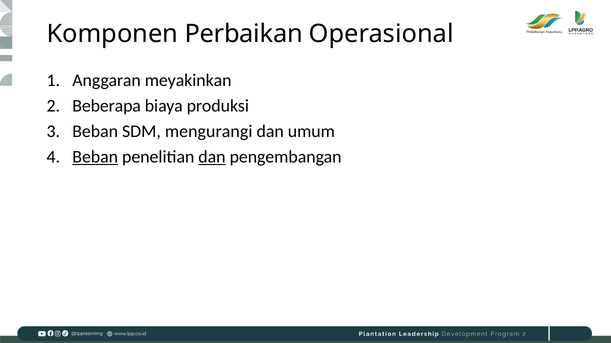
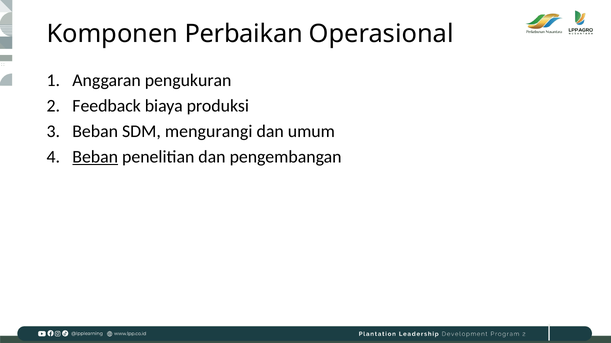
meyakinkan: meyakinkan -> pengukuran (188, 80)
Beberapa: Beberapa -> Feedback (107, 106)
dan underline: present -> none (212, 157)
